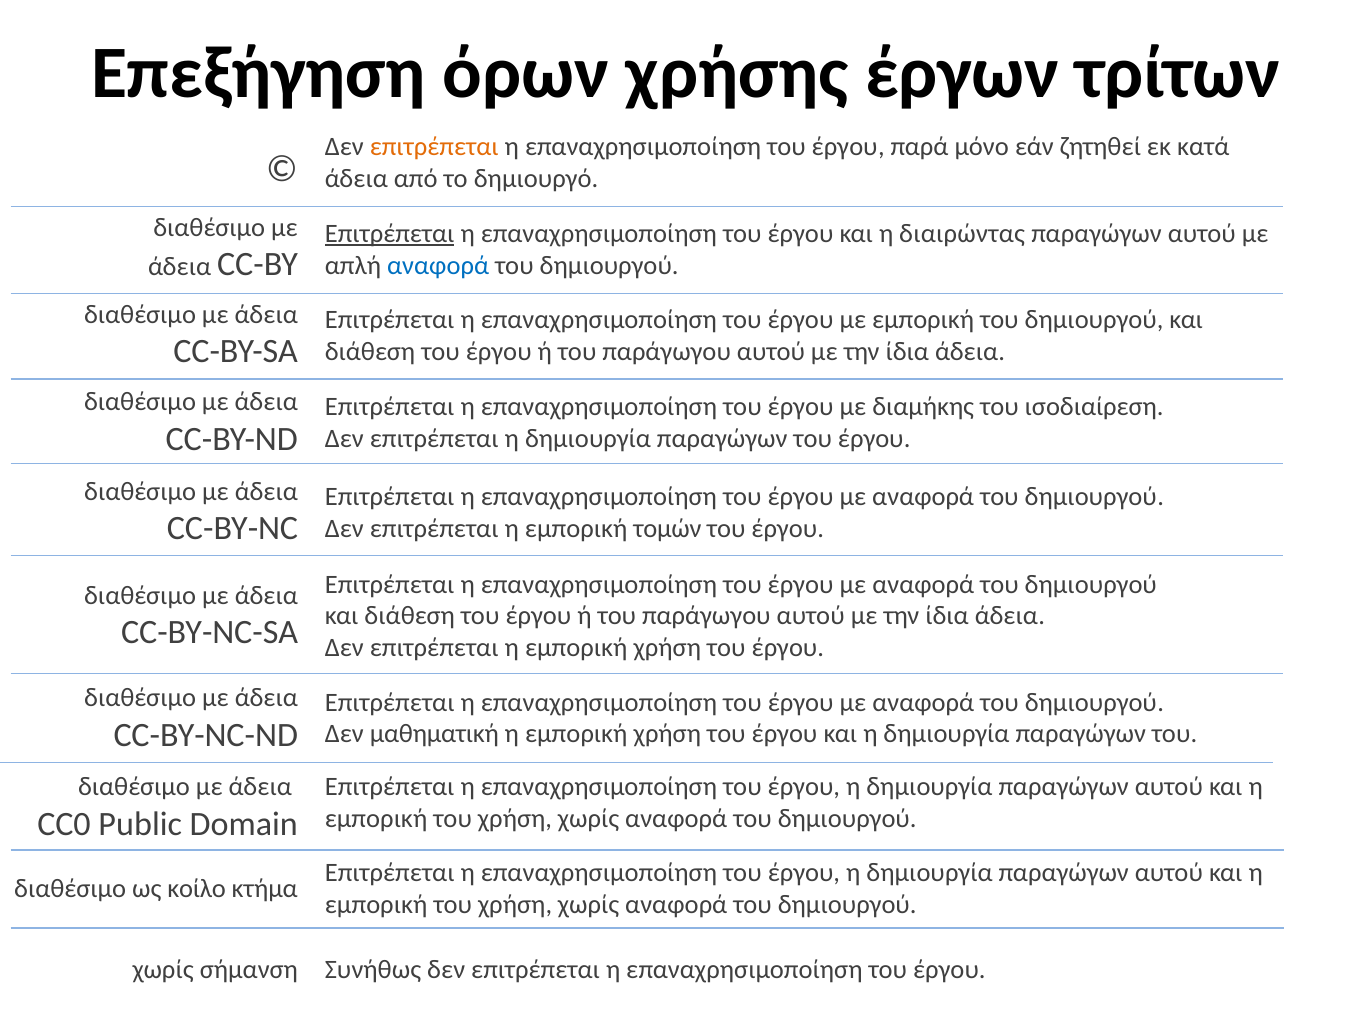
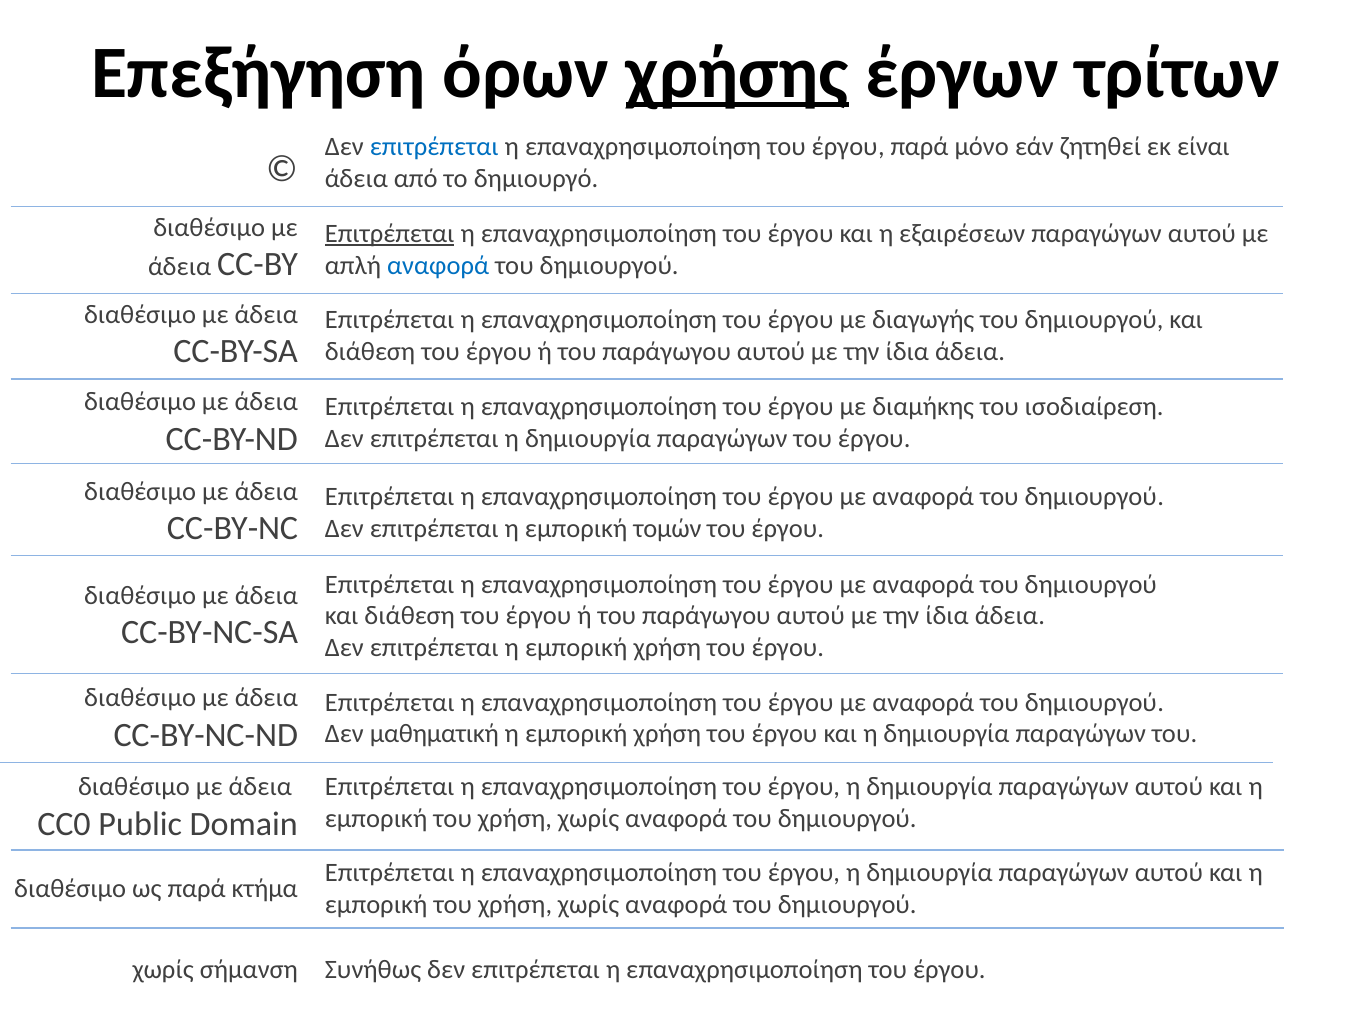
χρήσης underline: none -> present (737, 73)
επιτρέπεται colour: orange -> blue (434, 147)
κατά: κατά -> είναι (1203, 147)
διαιρώντας: διαιρώντας -> εξαιρέσεων (962, 234)
με εμπορική: εμπορική -> διαγωγής (923, 320)
ως κοίλο: κοίλο -> παρά (197, 888)
